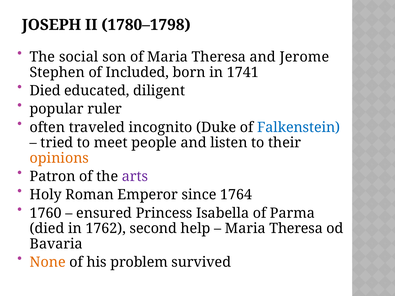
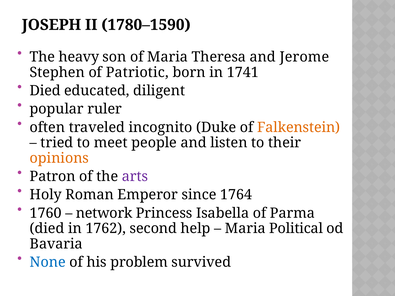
1780–1798: 1780–1798 -> 1780–1590 (146, 25)
social: social -> heavy (79, 57)
Included: Included -> Patriotic (137, 72)
Falkenstein colour: blue -> orange (299, 127)
ensured: ensured -> network (104, 213)
Theresa: Theresa -> Political (296, 229)
None colour: orange -> blue (48, 262)
